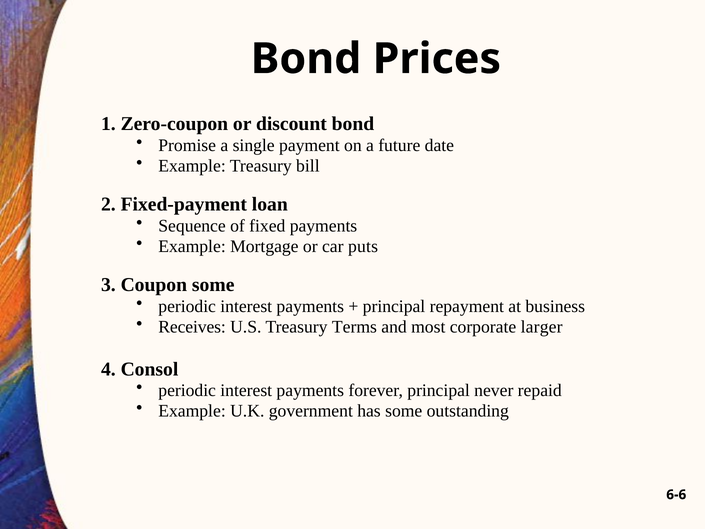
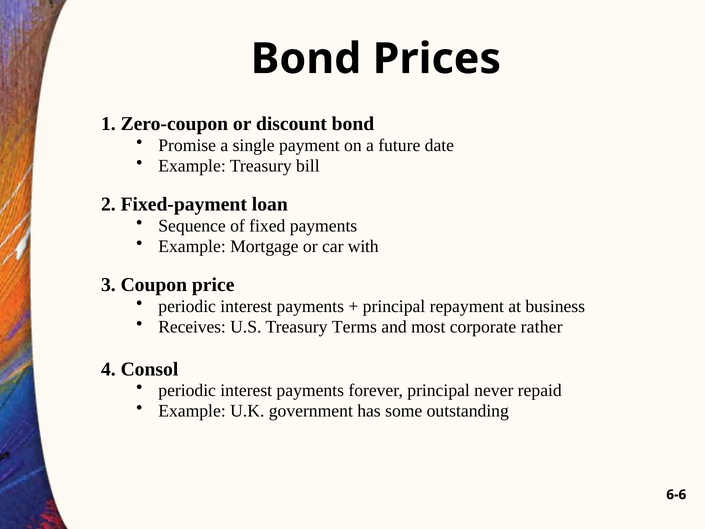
puts: puts -> with (363, 246)
Coupon some: some -> price (213, 285)
larger: larger -> rather (542, 327)
